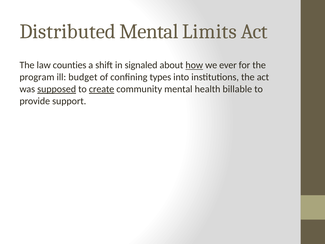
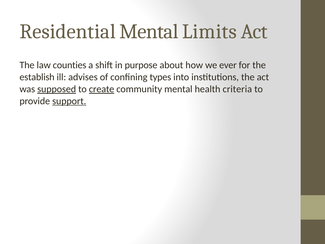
Distributed: Distributed -> Residential (68, 32)
signaled: signaled -> purpose (141, 65)
how underline: present -> none (194, 65)
program: program -> establish (37, 77)
budget: budget -> advises (83, 77)
billable: billable -> criteria (237, 89)
support underline: none -> present (69, 101)
